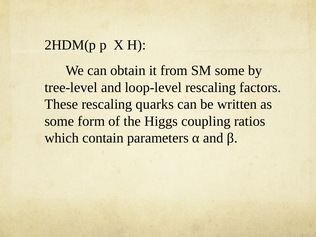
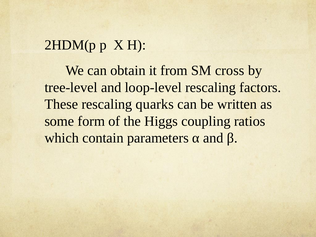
SM some: some -> cross (230, 71)
